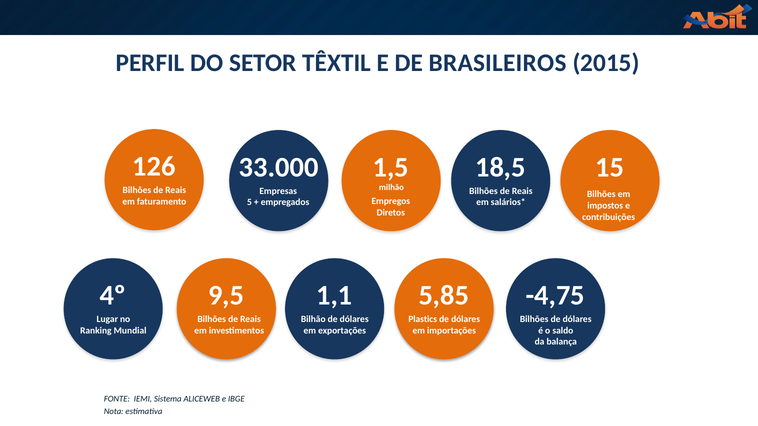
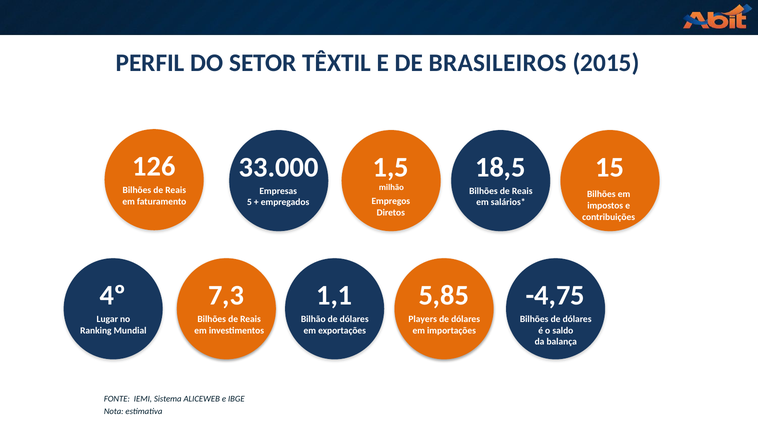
9,5: 9,5 -> 7,3 (226, 296)
Plastics: Plastics -> Players (423, 319)
